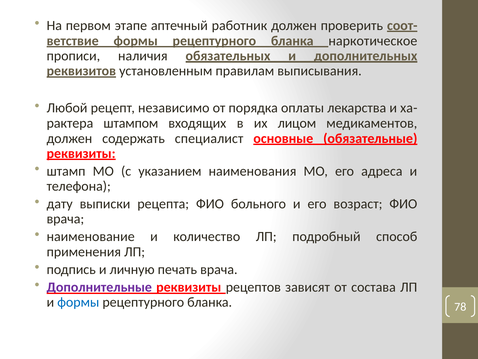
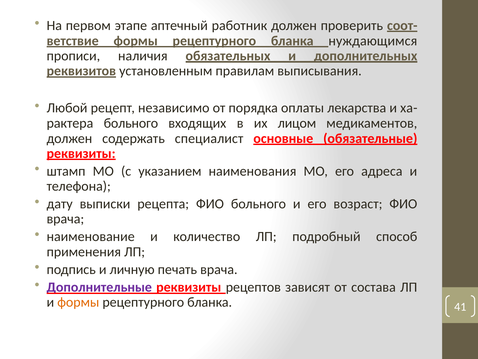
наркотическое: наркотическое -> нуждающимся (373, 41)
штампом: штампом -> больного (131, 123)
формы colour: blue -> orange (78, 302)
78: 78 -> 41 (460, 306)
